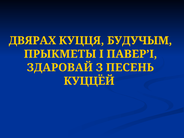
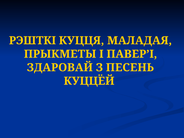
ДВЯРАХ: ДВЯРАХ -> РЭШТКІ (32, 41)
БУДУЧЫМ: БУДУЧЫМ -> МАЛАДАЯ (140, 41)
